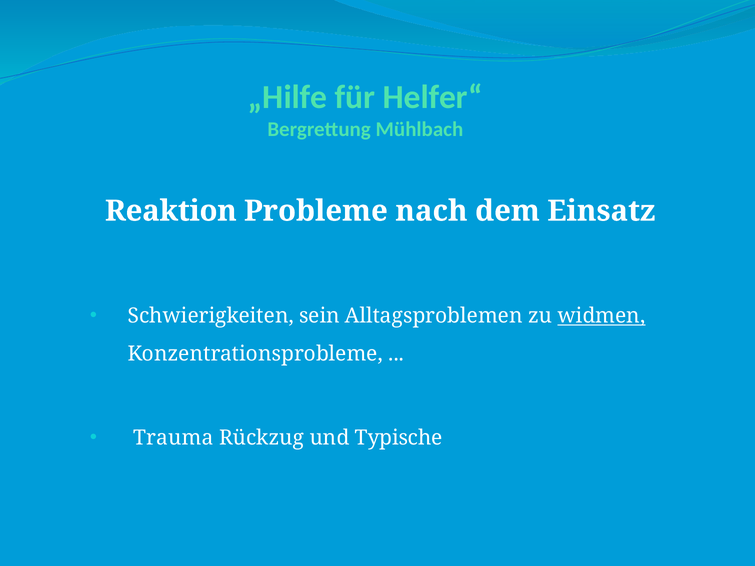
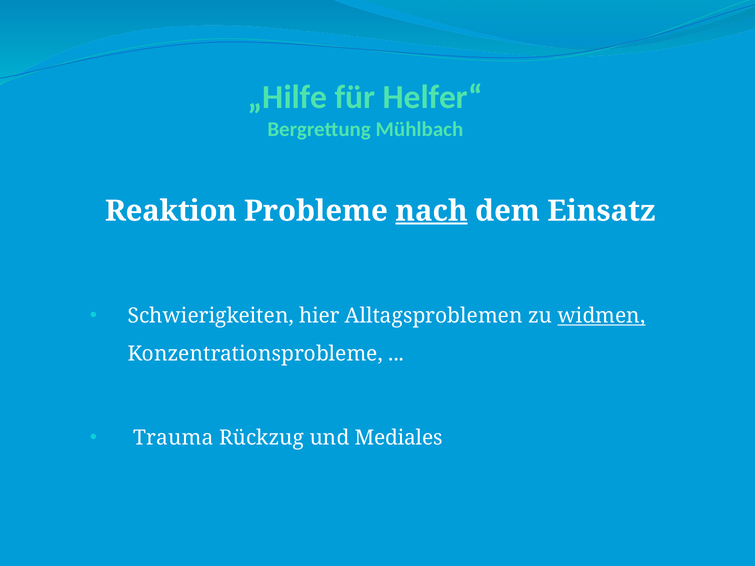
nach underline: none -> present (432, 211)
sein: sein -> hier (319, 316)
Typische: Typische -> Mediales (399, 438)
